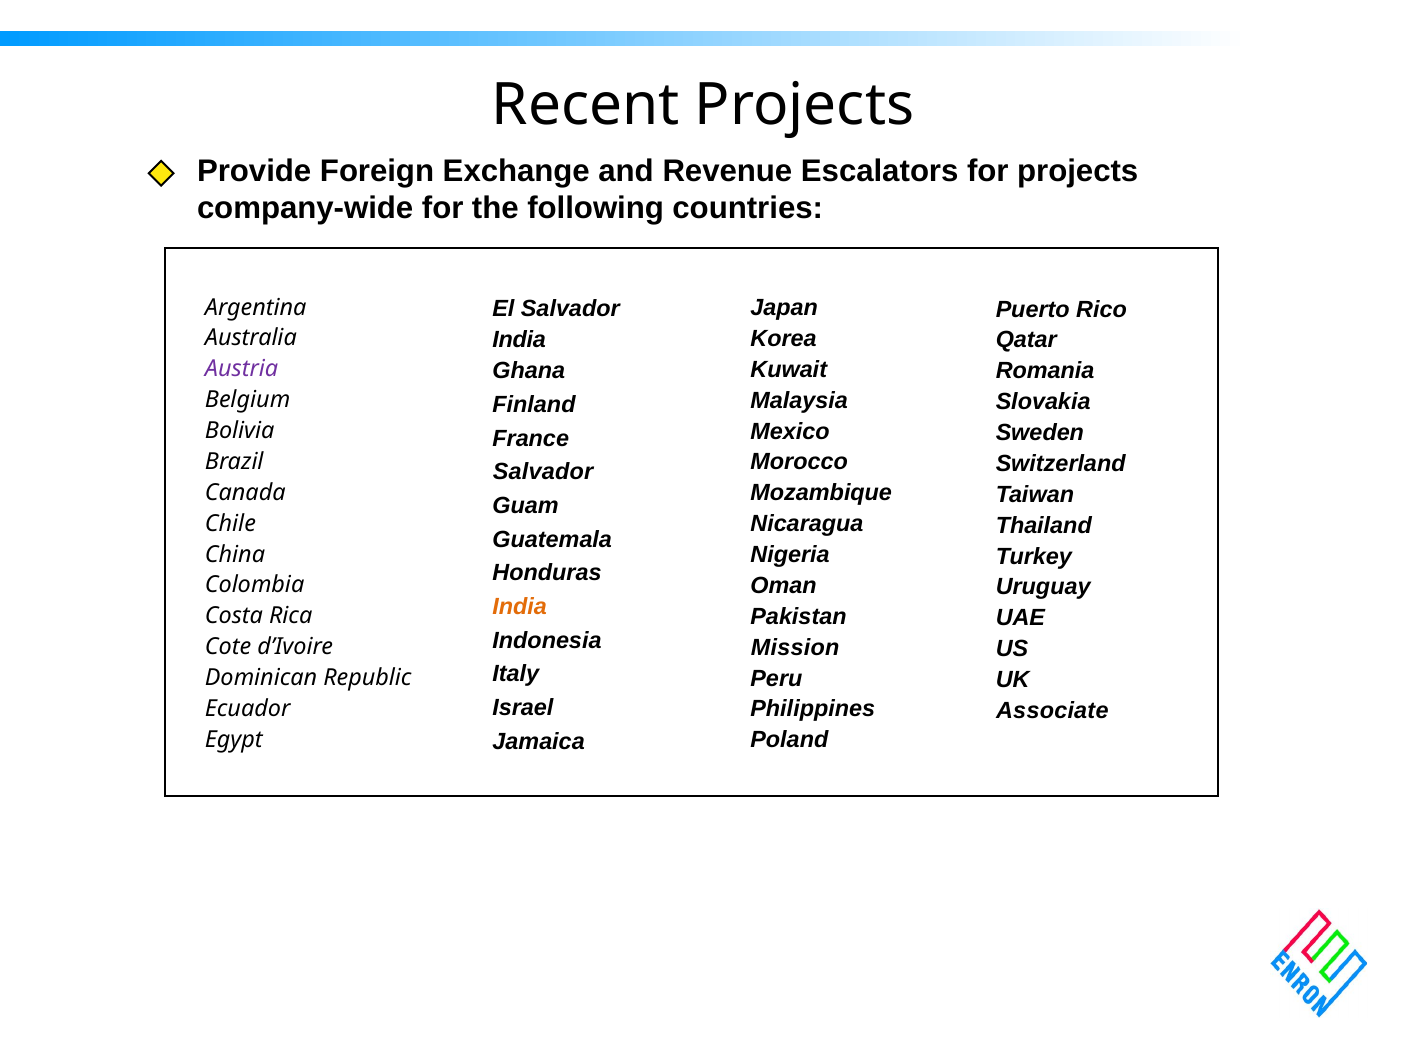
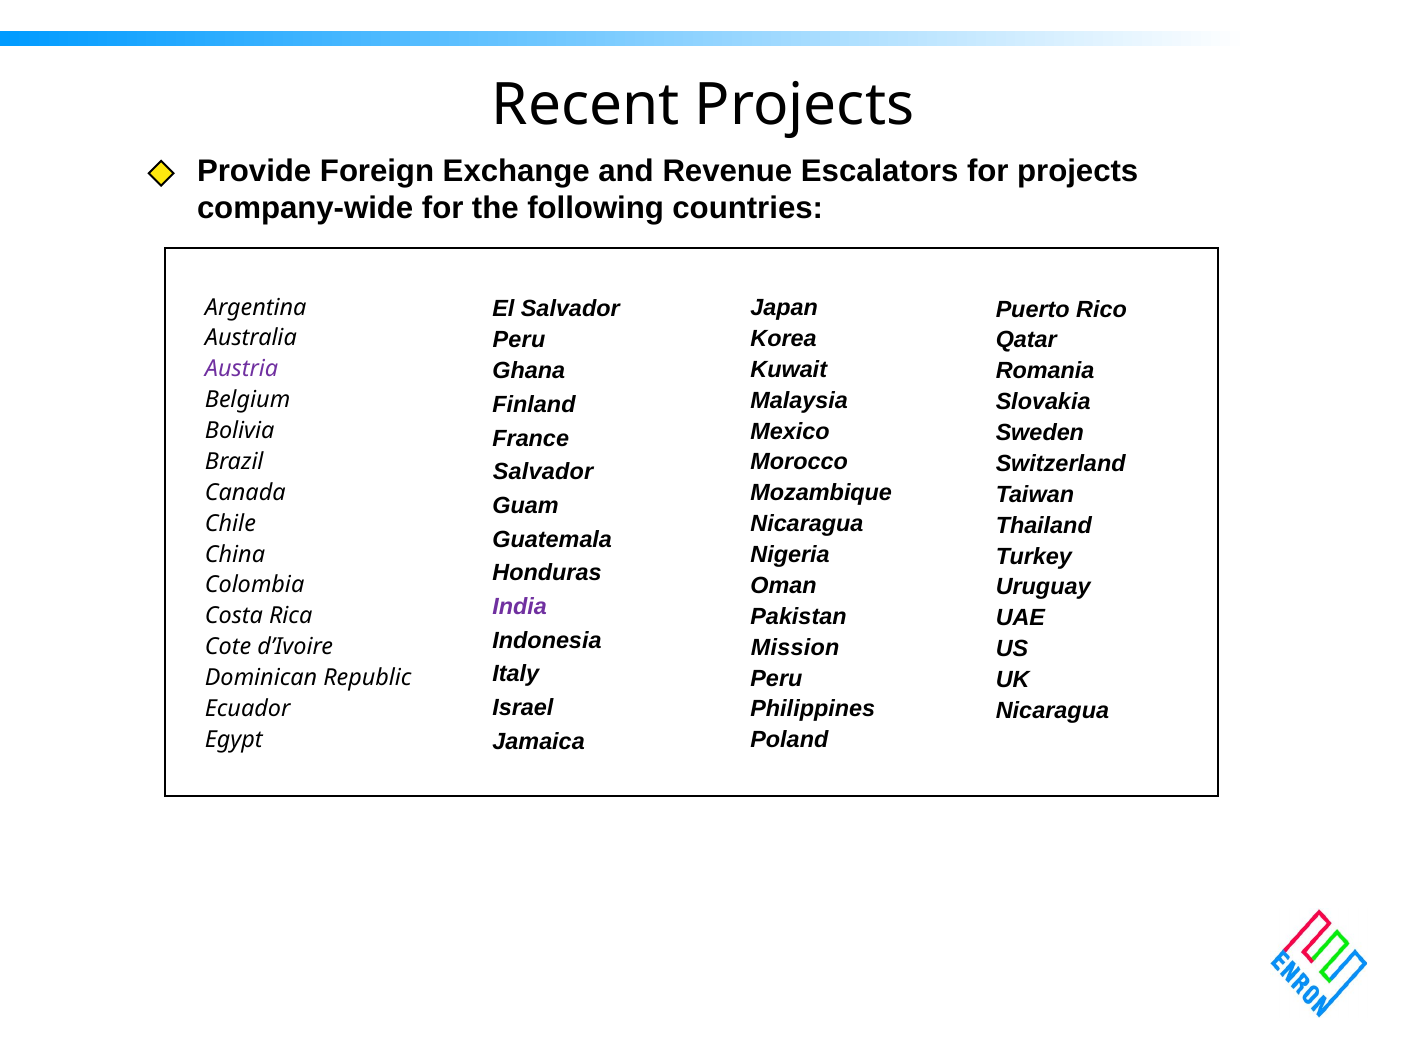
India: India -> Peru (519, 340)
India colour: orange -> purple (520, 607)
Associate: Associate -> Nicaragua (1052, 711)
